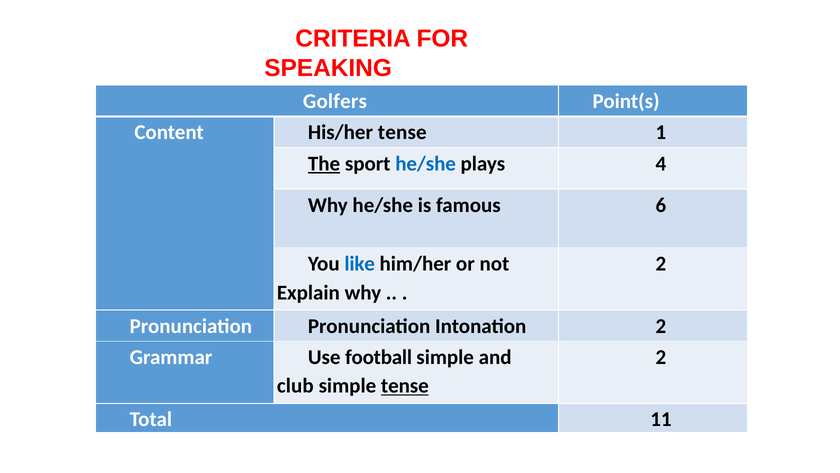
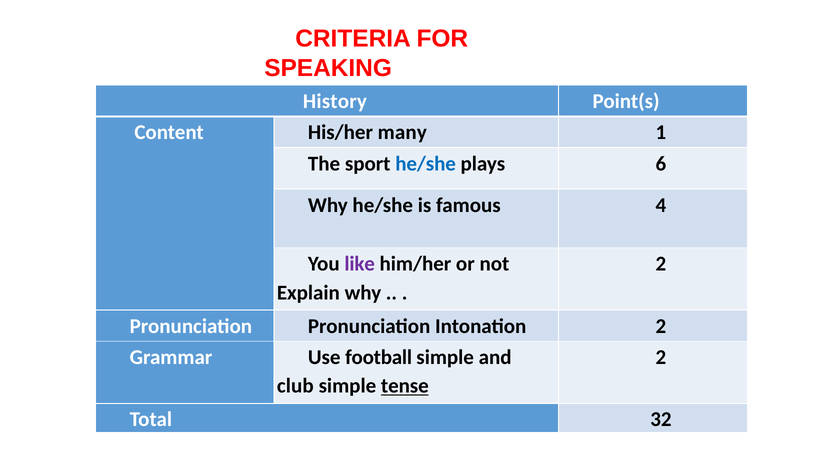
Golfers: Golfers -> History (335, 101)
His/her tense: tense -> many (402, 132)
The underline: present -> none (324, 163)
4: 4 -> 6 (661, 163)
6: 6 -> 4 (661, 205)
like colour: blue -> purple (360, 264)
11: 11 -> 32 (661, 419)
